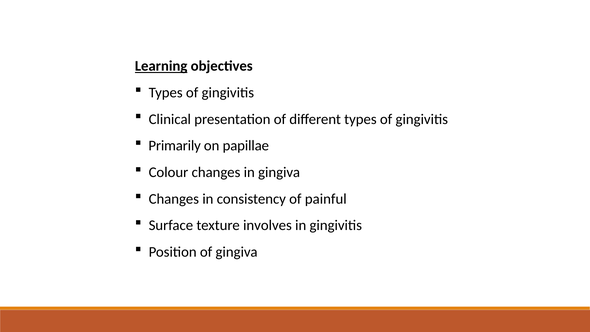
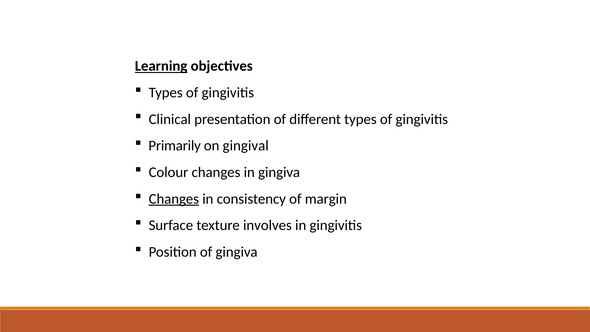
papillae: papillae -> gingival (246, 146)
Changes underline: none -> present (174, 199)
painful: painful -> margin (326, 199)
